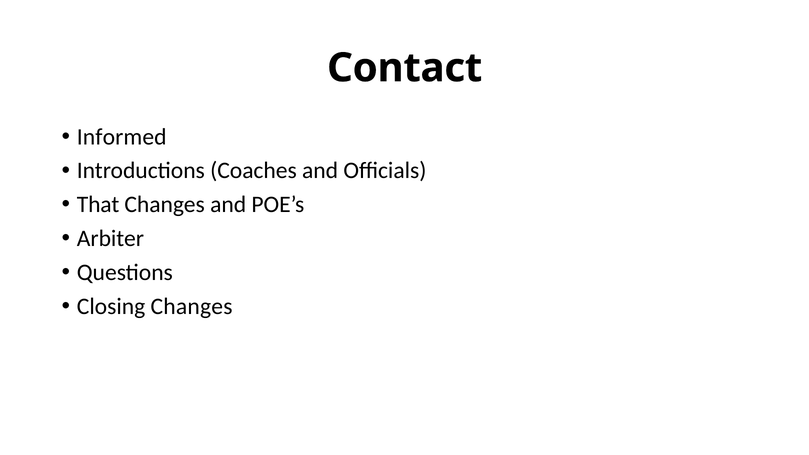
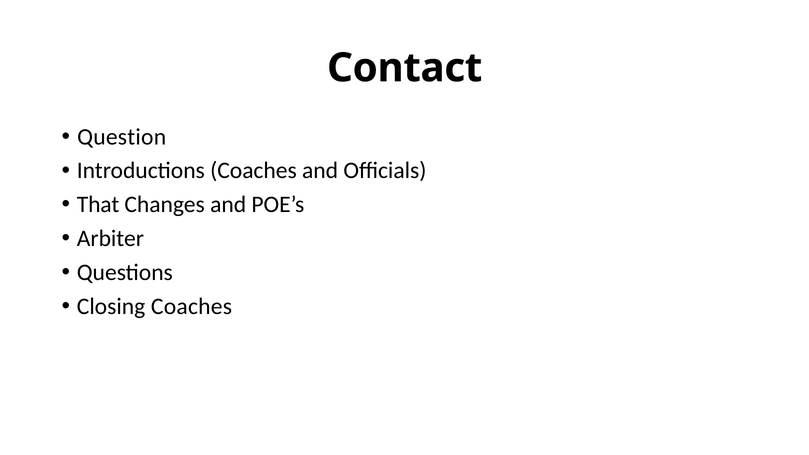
Informed: Informed -> Question (122, 137)
Closing Changes: Changes -> Coaches (192, 306)
